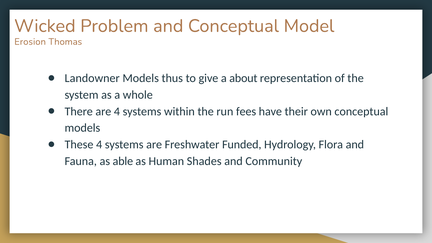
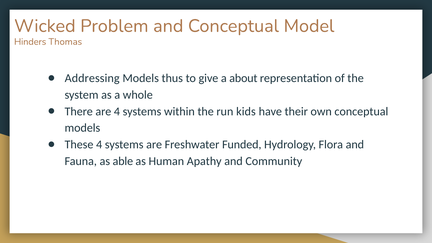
Erosion: Erosion -> Hinders (30, 42)
Landowner: Landowner -> Addressing (92, 78)
fees: fees -> kids (246, 111)
Shades: Shades -> Apathy (204, 161)
